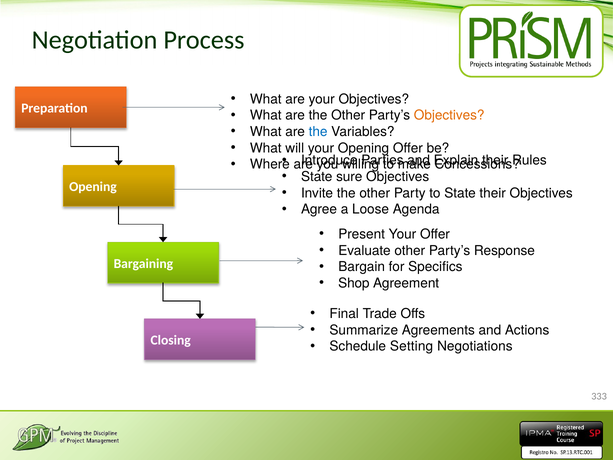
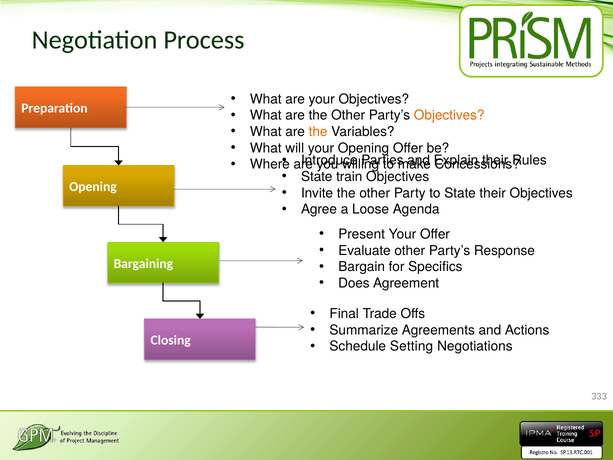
the colour: blue -> orange (318, 132)
sure: sure -> train (349, 177)
Shop: Shop -> Does (354, 283)
